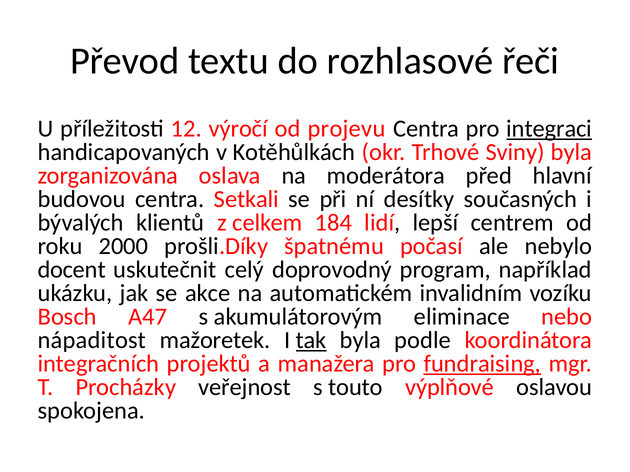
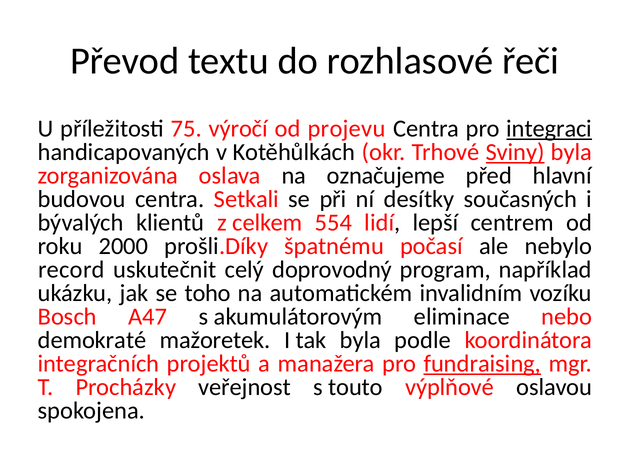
12: 12 -> 75 (186, 129)
Sviny underline: none -> present (515, 152)
moderátora: moderátora -> označujeme (386, 176)
184: 184 -> 554 (333, 223)
docent: docent -> record (71, 270)
akce: akce -> toho (208, 294)
nápaditost: nápaditost -> demokraté (92, 341)
tak underline: present -> none (311, 341)
